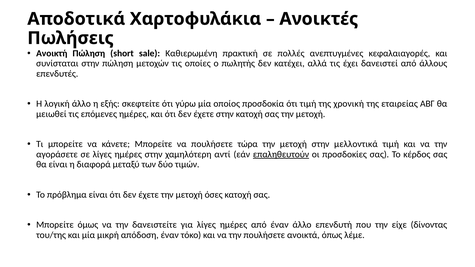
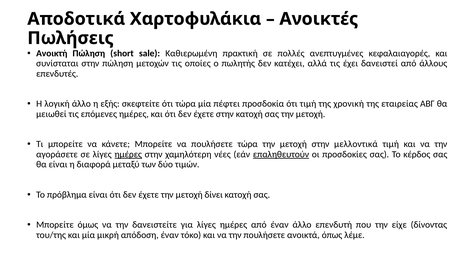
ότι γύρω: γύρω -> τώρα (186, 104)
οποίος: οποίος -> πέφτει (227, 104)
ημέρες underline: none -> present (128, 154)
αντί: αντί -> νέες (222, 154)
όσες: όσες -> δίνει (214, 195)
